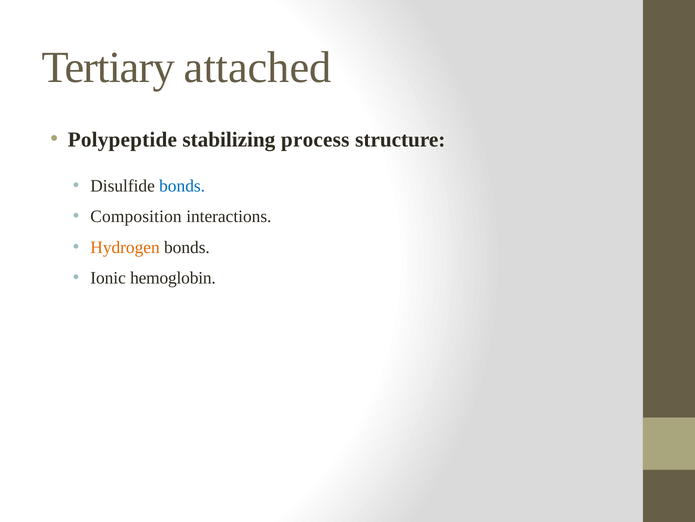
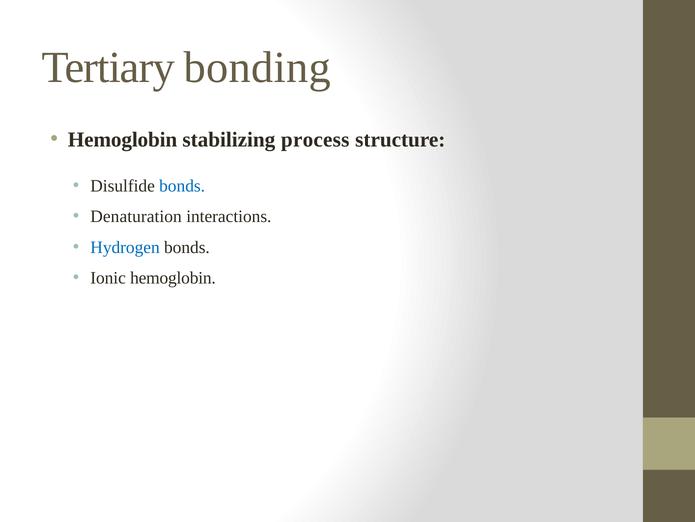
attached: attached -> bonding (258, 67)
Polypeptide: Polypeptide -> Hemoglobin (123, 139)
Composition: Composition -> Denaturation (136, 216)
Hydrogen colour: orange -> blue (125, 247)
